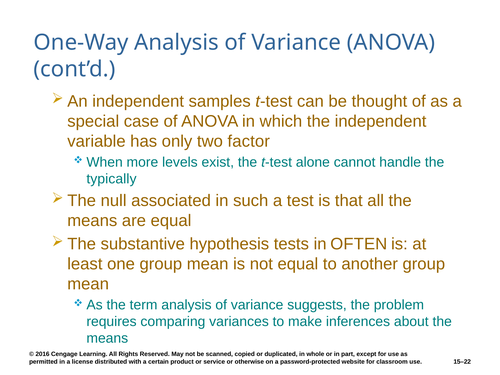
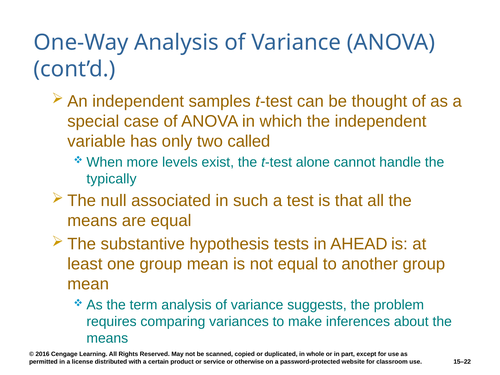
factor: factor -> called (249, 141)
OFTEN: OFTEN -> AHEAD (359, 244)
